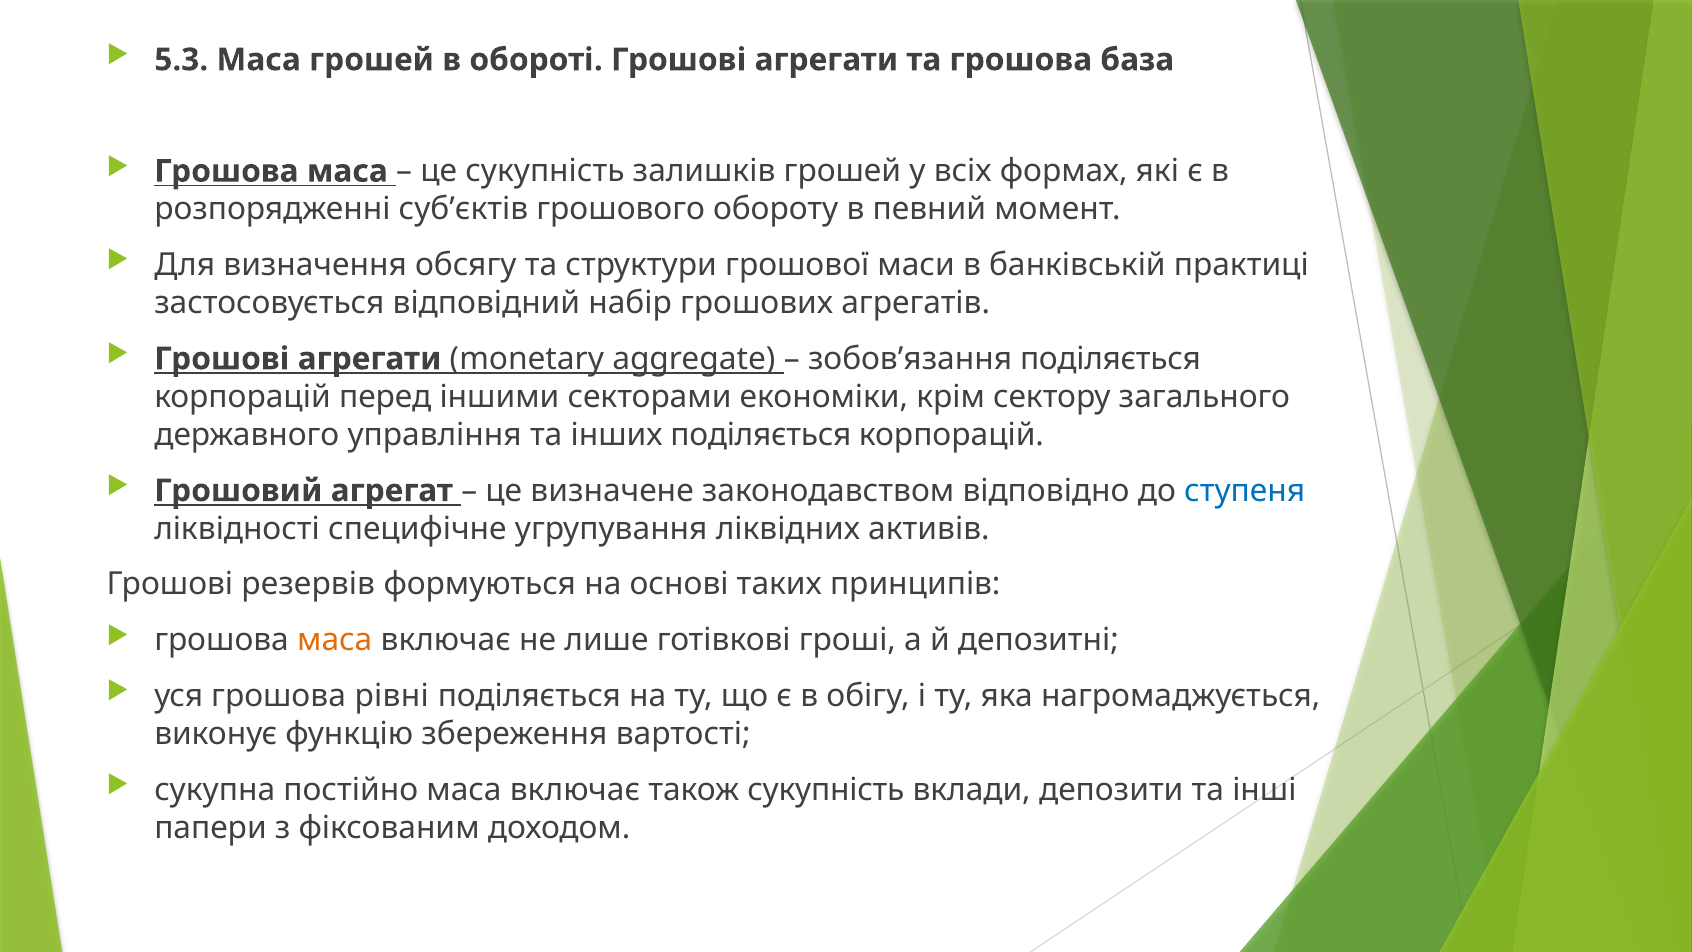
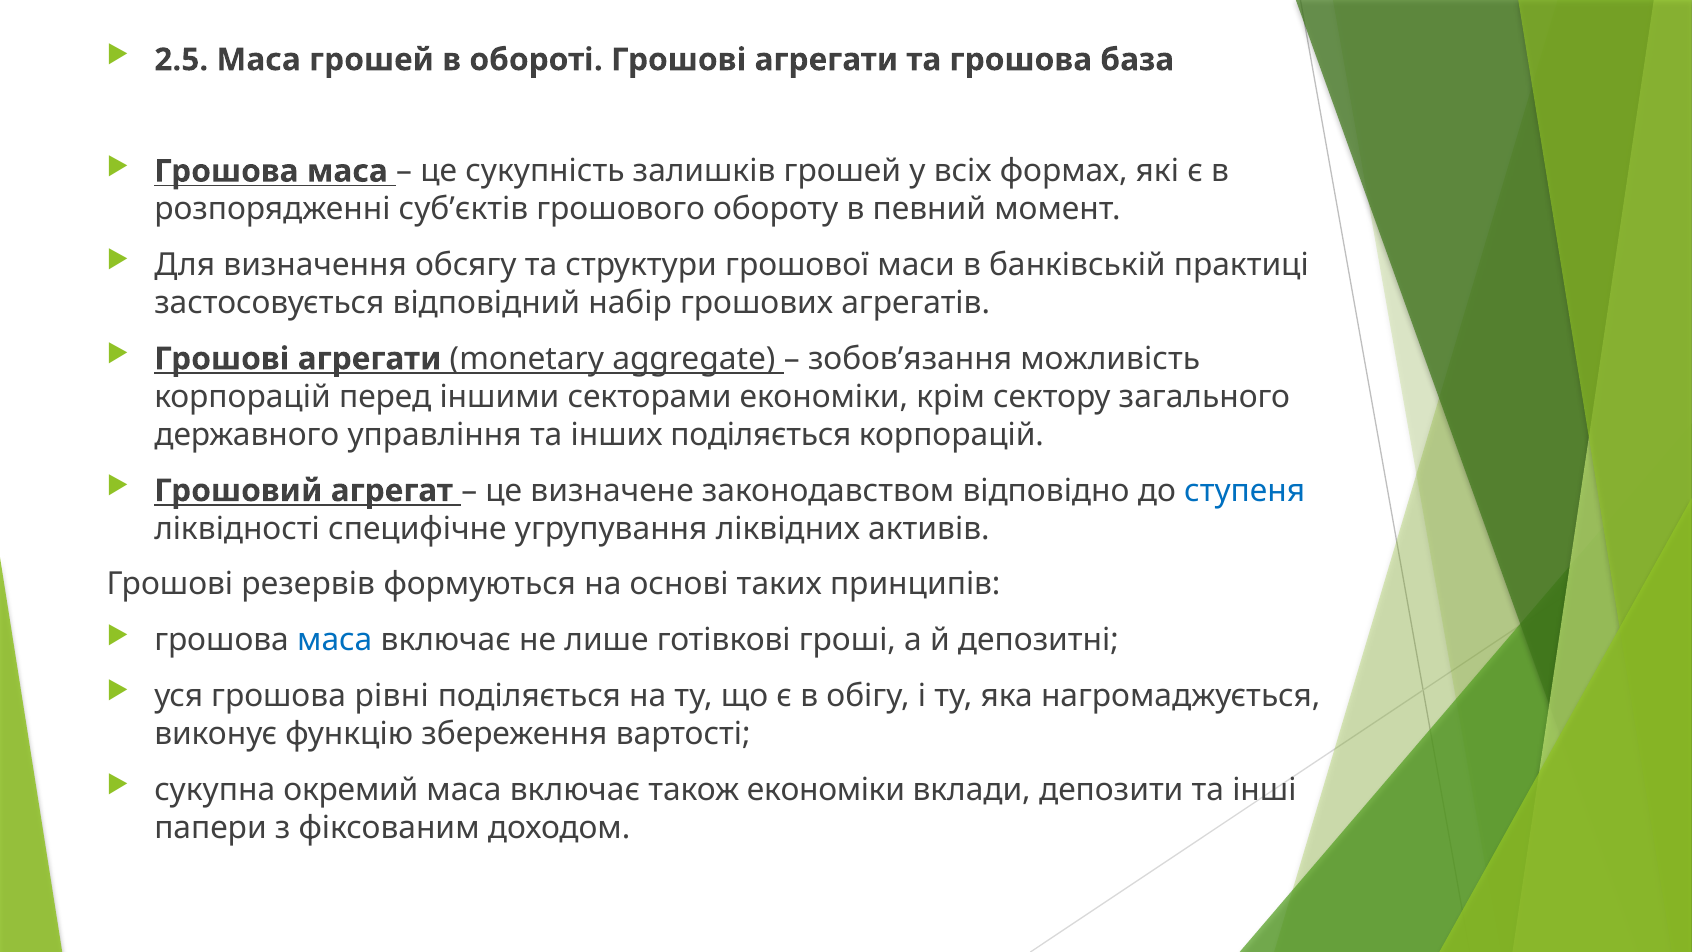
5.3: 5.3 -> 2.5 (181, 60)
зобов’язання поділяється: поділяється -> можливість (1110, 359)
маса colour: orange -> blue (335, 640)
постійно: постійно -> окремий (351, 790)
також сукупність: сукупність -> економіки (826, 790)
